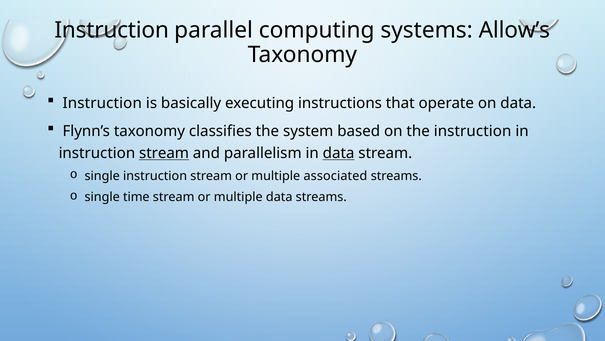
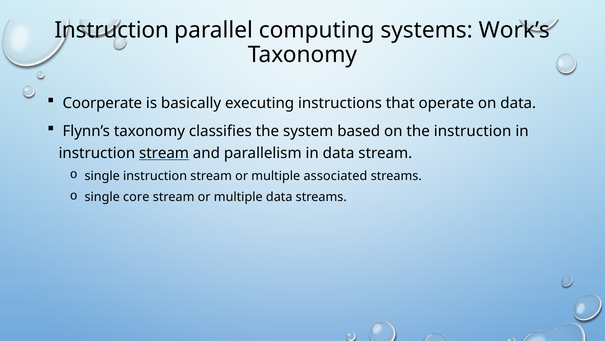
Allow’s: Allow’s -> Work’s (514, 30)
Instruction: Instruction -> Coorperate (102, 103)
data underline: present -> none (339, 153)
time: time -> core (136, 197)
